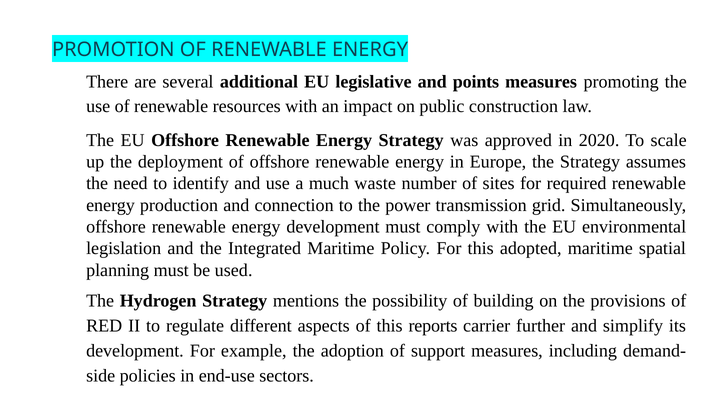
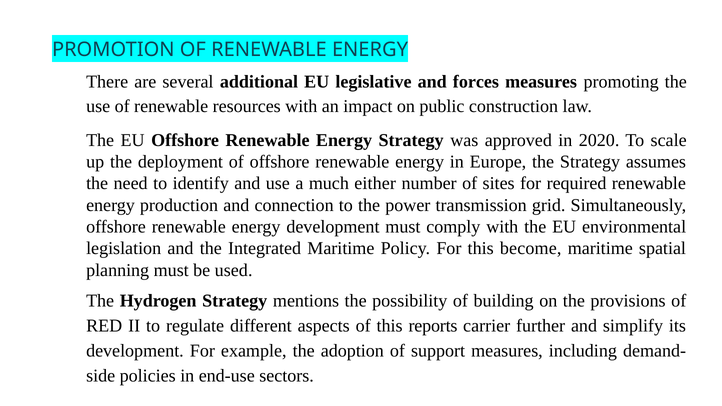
points: points -> forces (476, 82)
waste: waste -> either (375, 184)
adopted: adopted -> become (531, 249)
